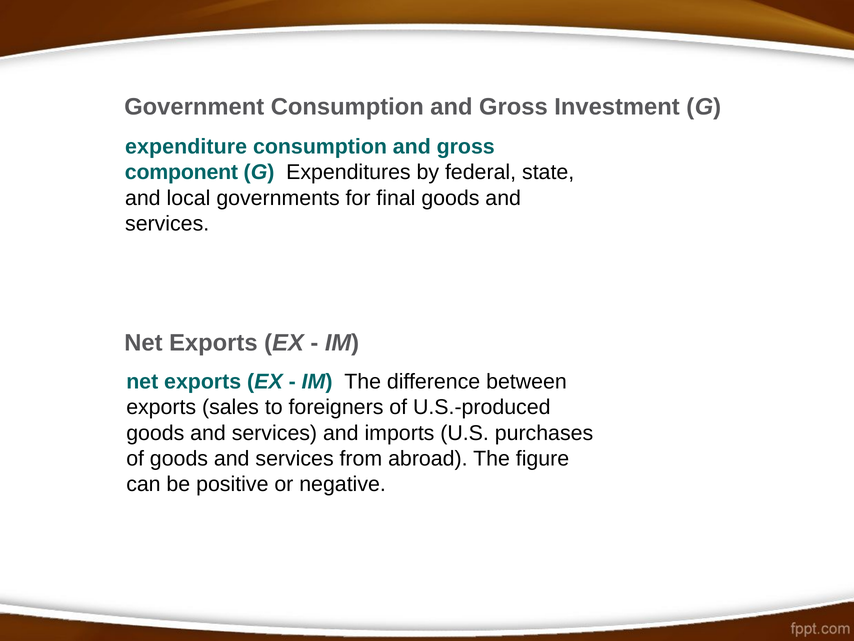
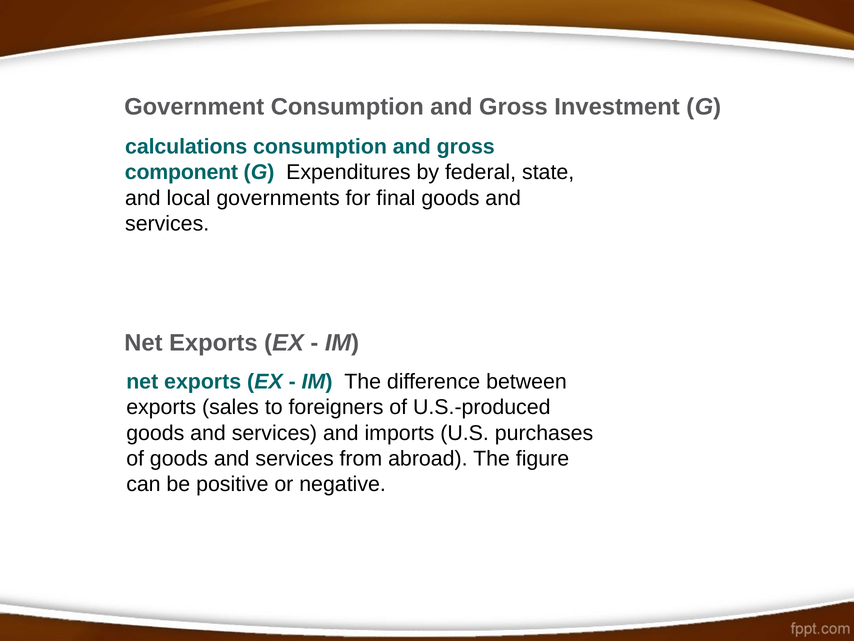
expenditure: expenditure -> calculations (186, 147)
